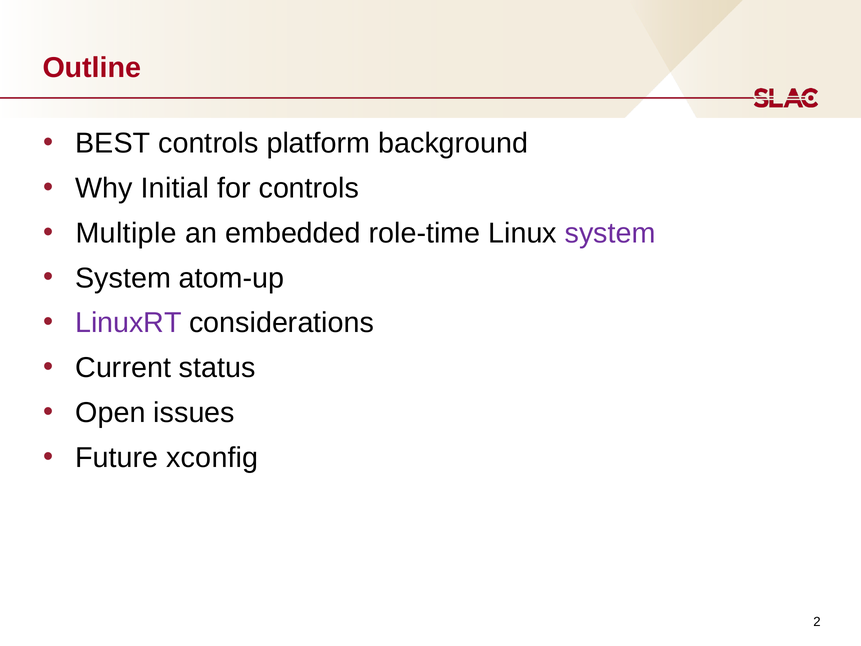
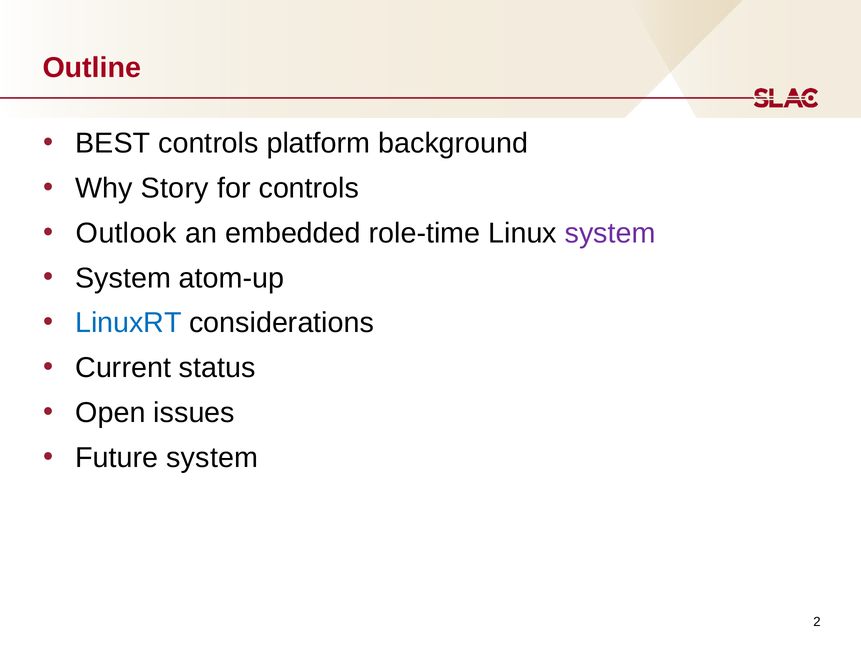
Initial: Initial -> Story (175, 188)
Multiple: Multiple -> Outlook (126, 233)
LinuxRT colour: purple -> blue (128, 323)
Future xconfig: xconfig -> system (212, 458)
